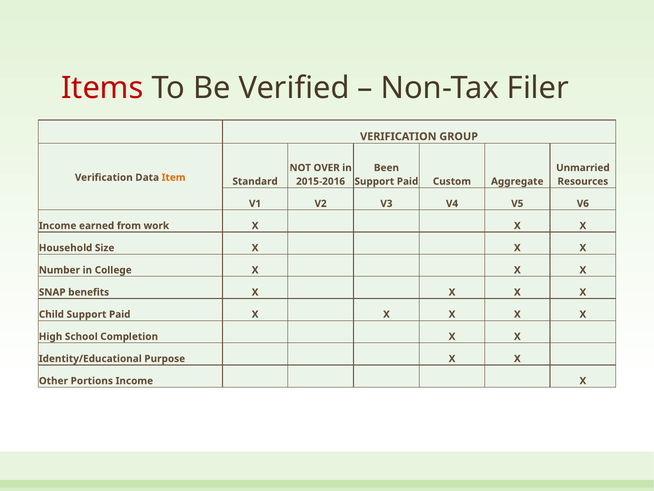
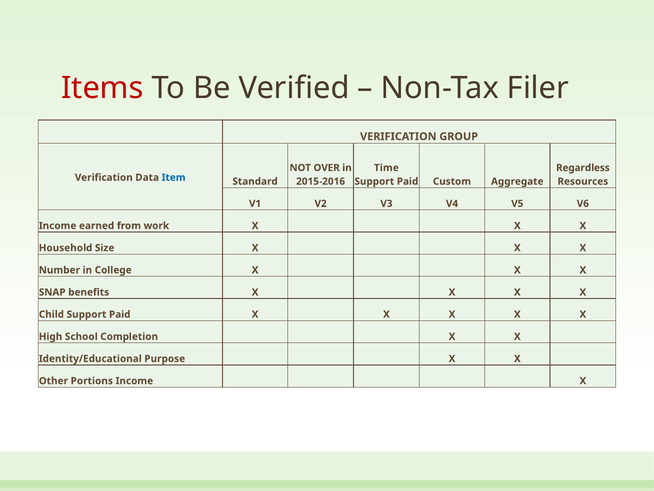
Been: Been -> Time (386, 168)
Unmarried: Unmarried -> Regardless (583, 168)
Item colour: orange -> blue (174, 177)
